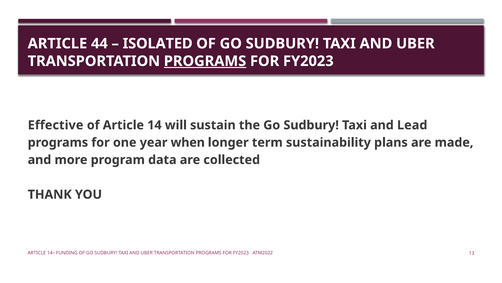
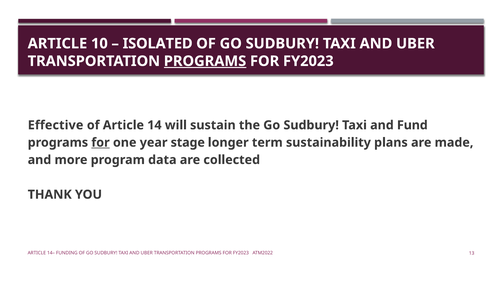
44: 44 -> 10 (99, 43)
Lead: Lead -> Fund (412, 125)
for underline: none -> present (101, 142)
when: when -> stage (188, 142)
